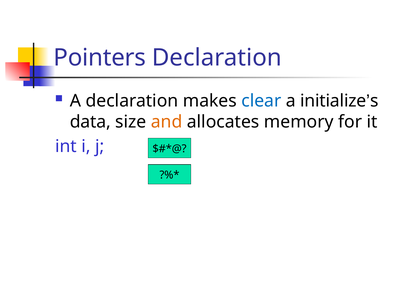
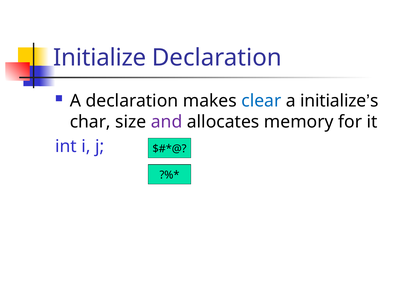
Pointers: Pointers -> Initialize (100, 58)
data: data -> char (90, 122)
and colour: orange -> purple (167, 122)
